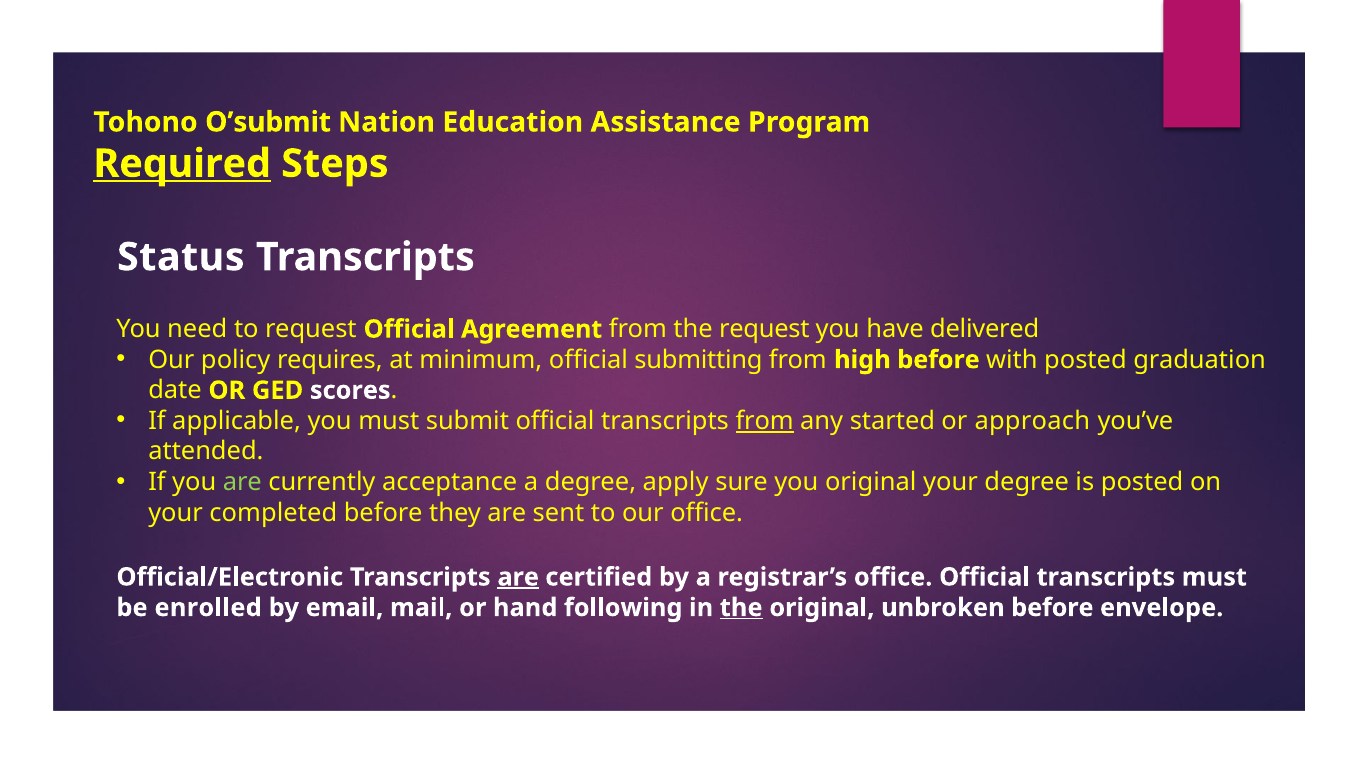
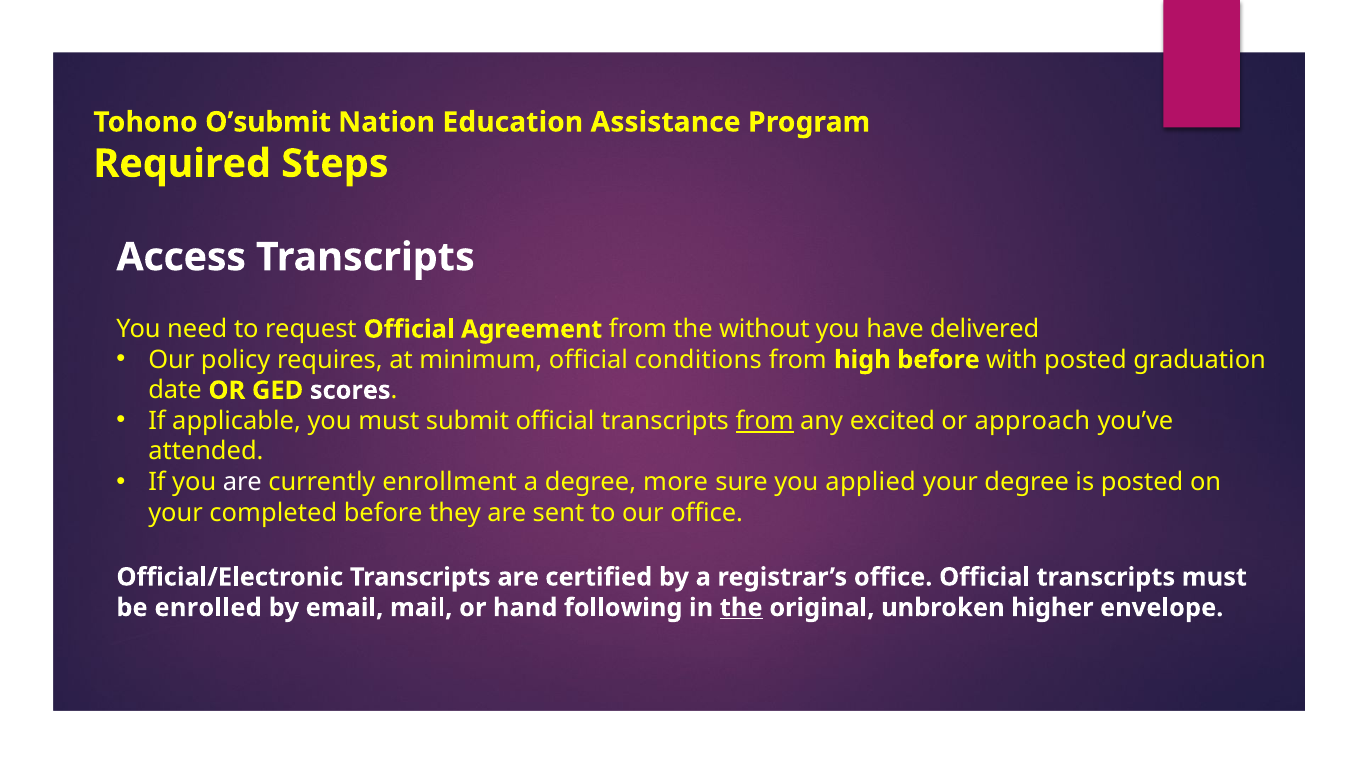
Required underline: present -> none (182, 164)
Status: Status -> Access (181, 257)
the request: request -> without (764, 329)
submitting: submitting -> conditions (698, 360)
started: started -> excited (892, 421)
are colour: light green -> white (242, 482)
acceptance: acceptance -> enrollment (450, 482)
apply: apply -> more (676, 482)
you original: original -> applied (871, 482)
are underline: present -> none (518, 577)
unbroken before: before -> higher (1052, 608)
